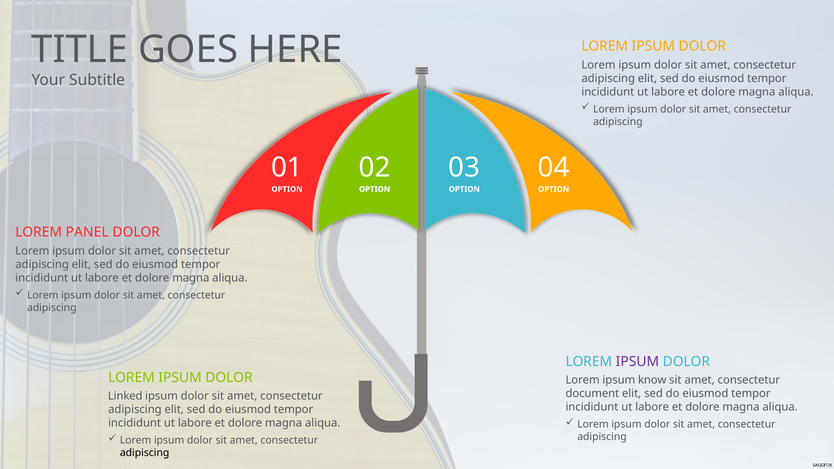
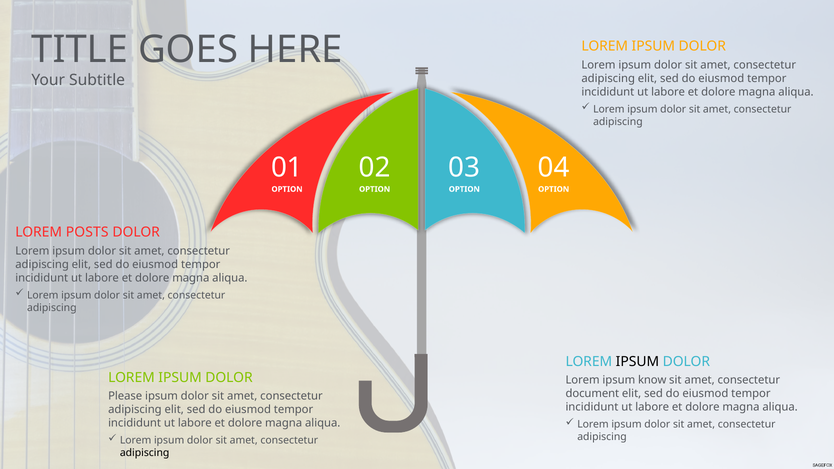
PANEL: PANEL -> POSTS (87, 232)
IPSUM colour: purple -> black (637, 362)
Linked: Linked -> Please (125, 396)
